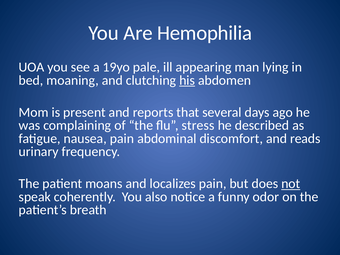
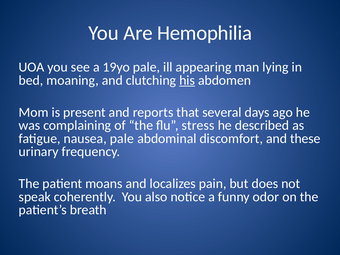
nausea pain: pain -> pale (122, 139)
reads: reads -> these (305, 139)
not underline: present -> none (291, 184)
